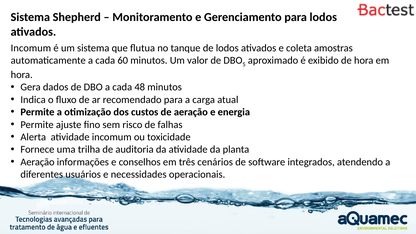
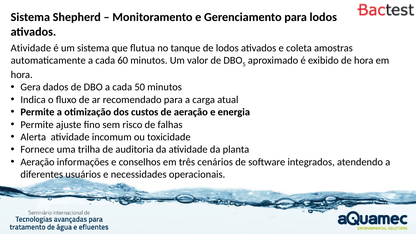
Incomum: Incomum -> Atividade (31, 48)
48: 48 -> 50 (140, 87)
